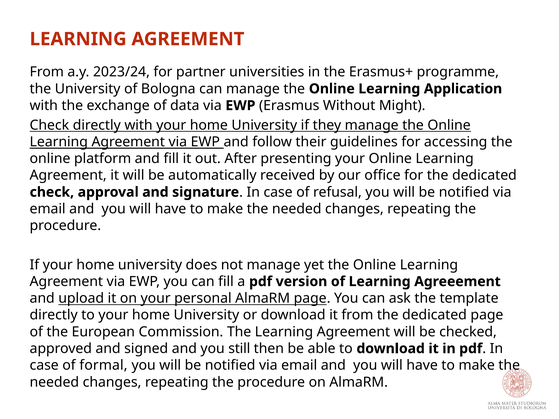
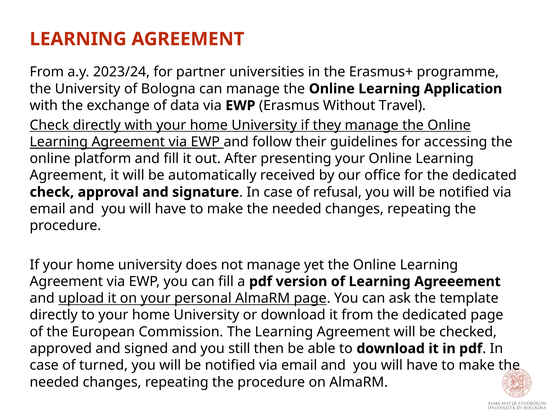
Might: Might -> Travel (402, 106)
formal: formal -> turned (104, 366)
